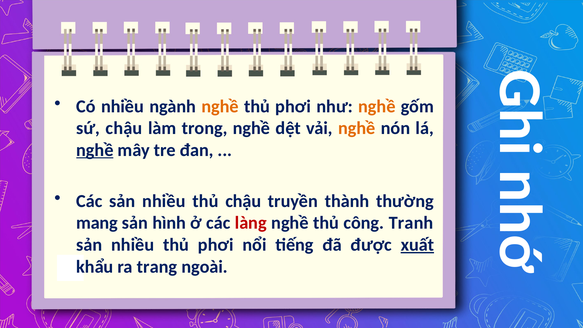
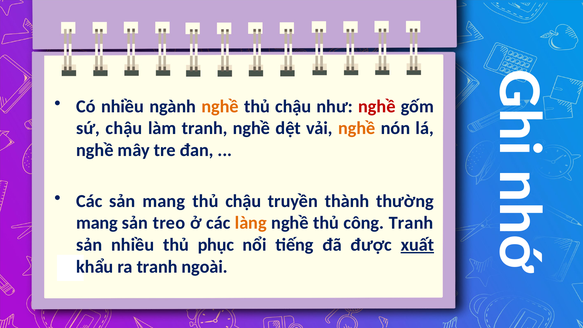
phơi: phơi -> chậu (293, 106)
nghề colour: orange -> red (377, 106)
làm trong: trong -> tranh (205, 128)
nghề underline: present -> none (95, 150)
Các sản nhiều: nhiều -> mang (164, 201)
hình: hình -> treo (169, 223)
làng colour: red -> orange (251, 223)
phơi: phơi -> phục (216, 245)
ra trang: trang -> tranh (157, 267)
